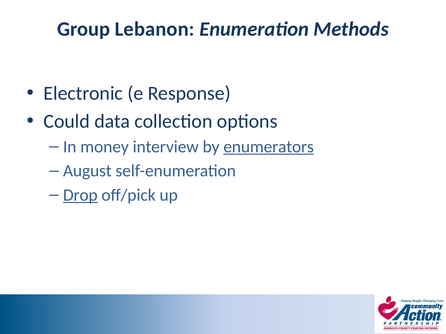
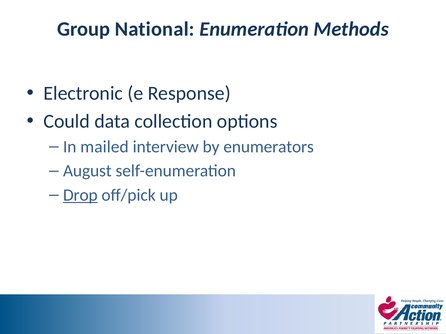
Lebanon: Lebanon -> National (155, 29)
money: money -> mailed (104, 147)
enumerators underline: present -> none (269, 147)
